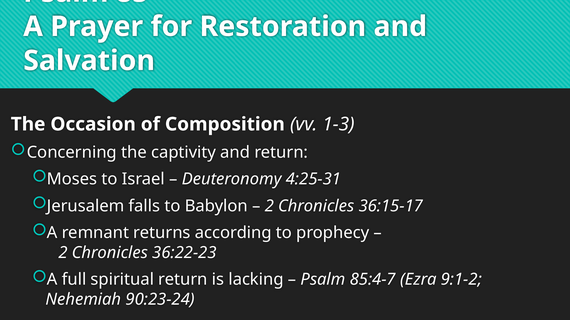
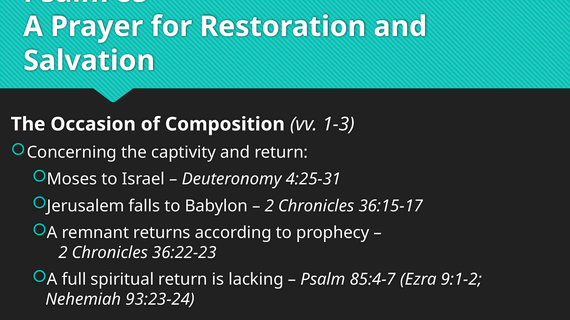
90:23-24: 90:23-24 -> 93:23-24 (160, 300)
